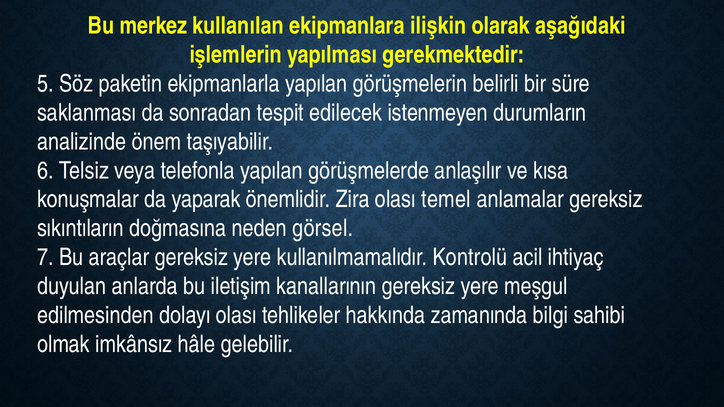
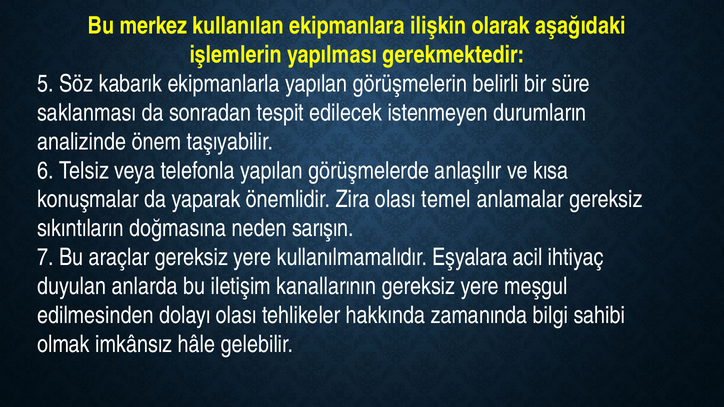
paketin: paketin -> kabarık (130, 84)
görsel: görsel -> sarışın (323, 229)
Kontrolü: Kontrolü -> Eşyalara (470, 258)
